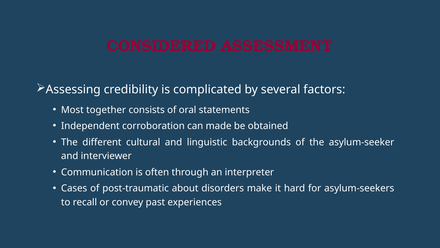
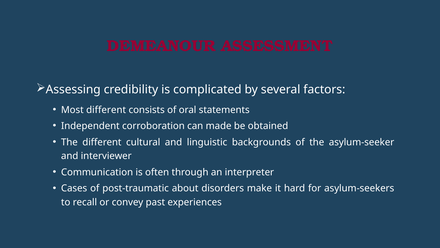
CONSIDERED: CONSIDERED -> DEMEANOUR (161, 46)
Most together: together -> different (106, 110)
